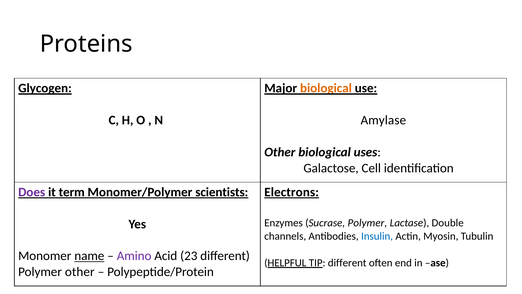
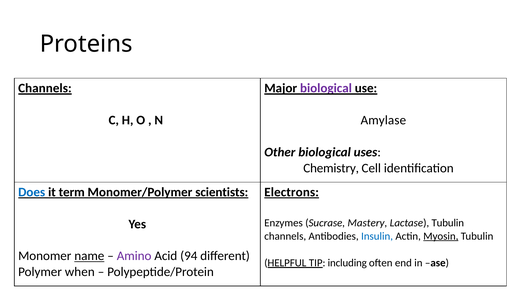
Glycogen: Glycogen -> Channels (45, 88)
biological colour: orange -> purple (326, 88)
Galactose: Galactose -> Chemistry (331, 168)
Does colour: purple -> blue (32, 192)
Sucrase Polymer: Polymer -> Mastery (367, 222)
Lactase Double: Double -> Tubulin (448, 222)
Myosin underline: none -> present (441, 236)
23: 23 -> 94 (189, 256)
TIP different: different -> including (347, 262)
Polymer other: other -> when (80, 272)
